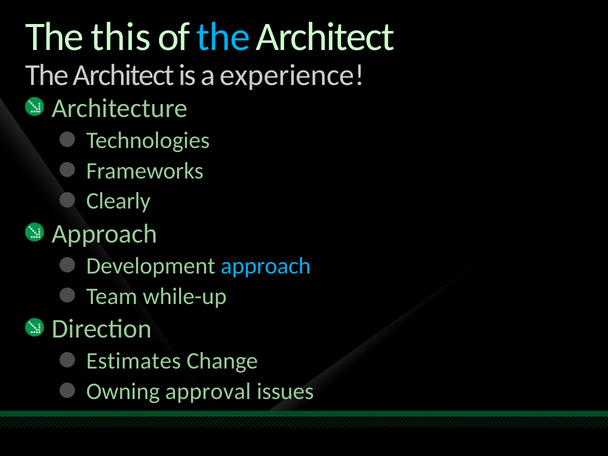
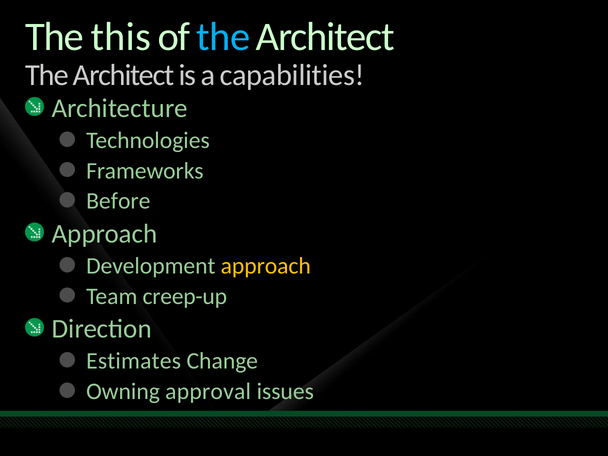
experience: experience -> capabilities (292, 75)
Clearly: Clearly -> Before (118, 201)
approach colour: light blue -> yellow (266, 266)
while-up: while-up -> creep-up (185, 296)
